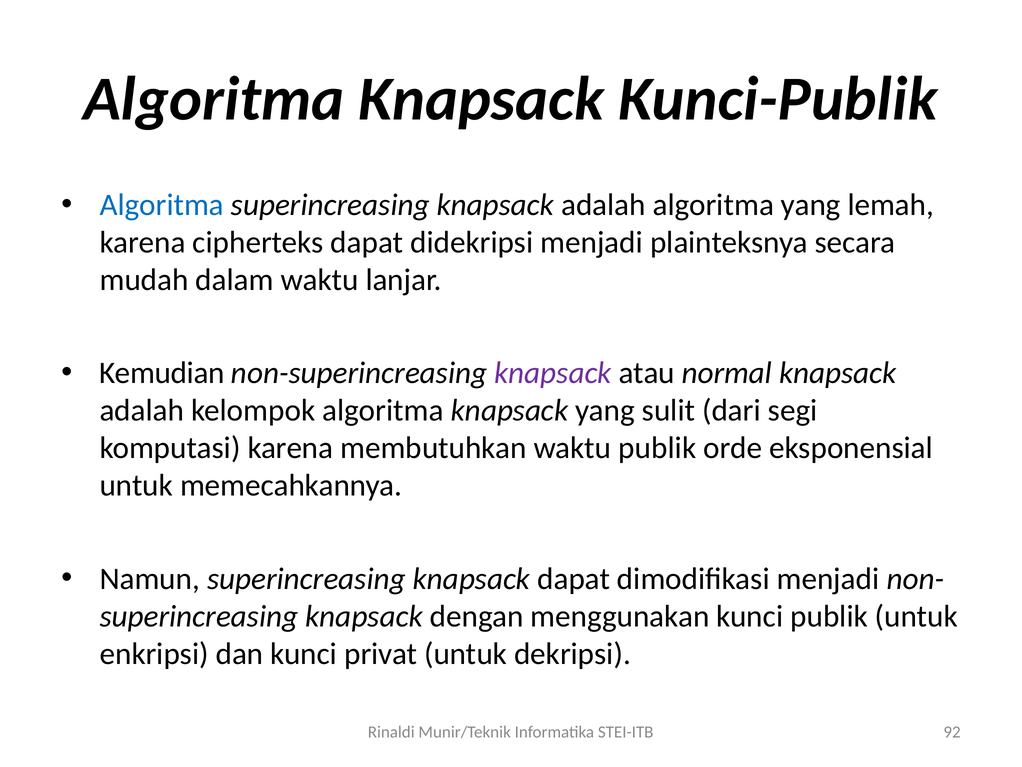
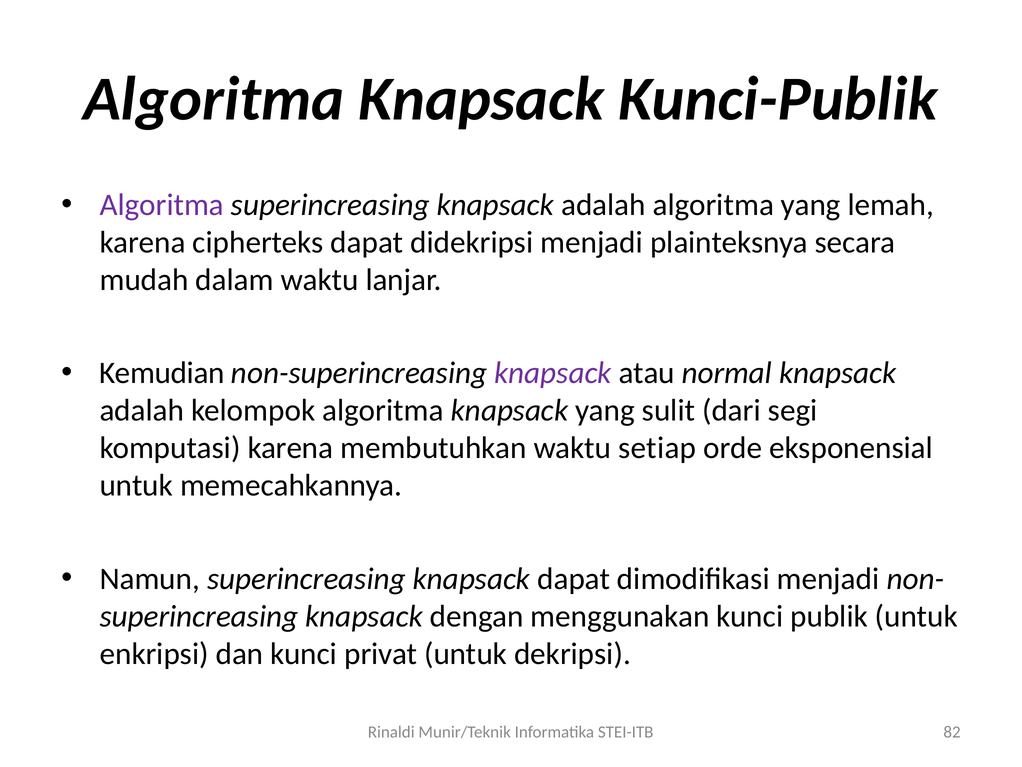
Algoritma colour: blue -> purple (162, 205)
waktu publik: publik -> setiap (657, 448)
92: 92 -> 82 (952, 732)
